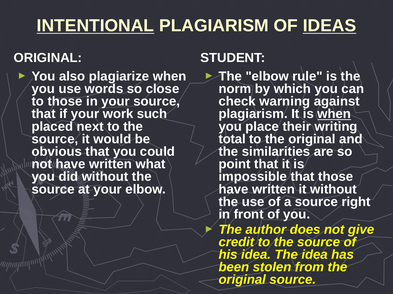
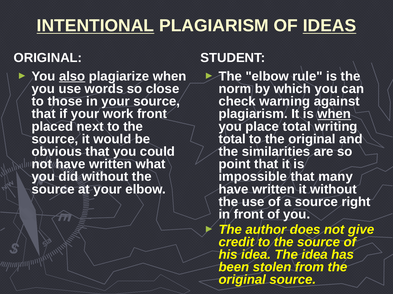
also underline: none -> present (72, 76)
work such: such -> front (152, 114)
place their: their -> total (297, 127)
that those: those -> many (336, 177)
